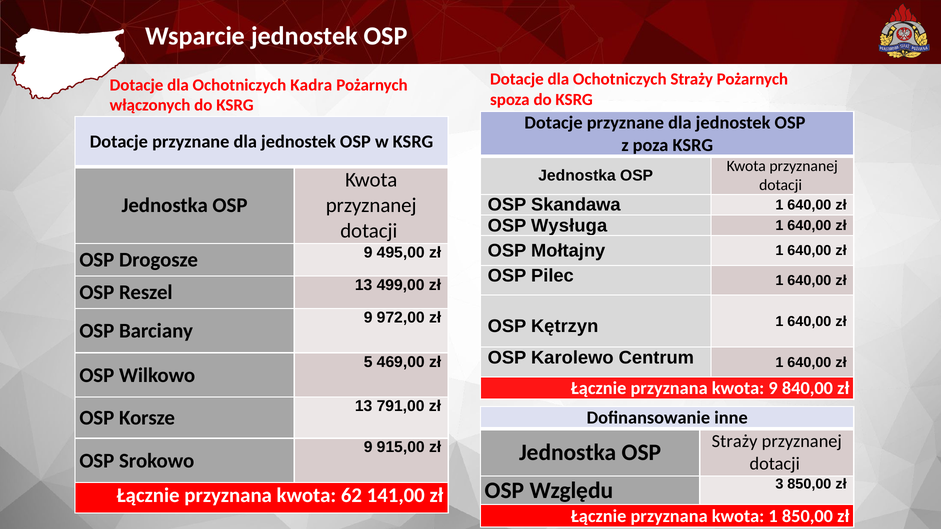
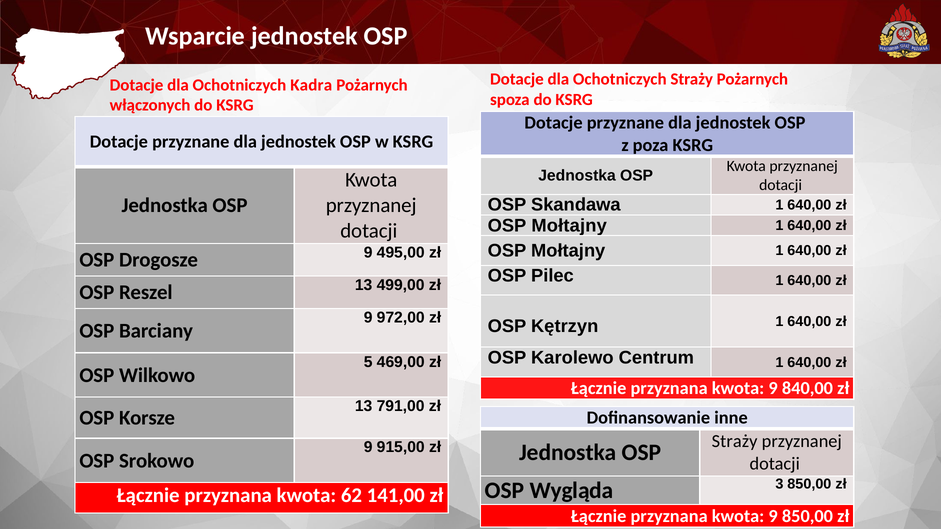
Wysługa: Wysługa -> Mołtajny (569, 226)
Względu: Względu -> Wygląda (571, 491)
1: 1 -> 9 (773, 516)
